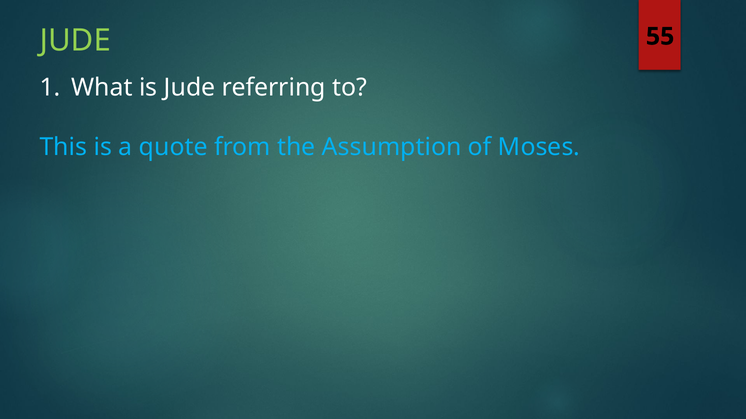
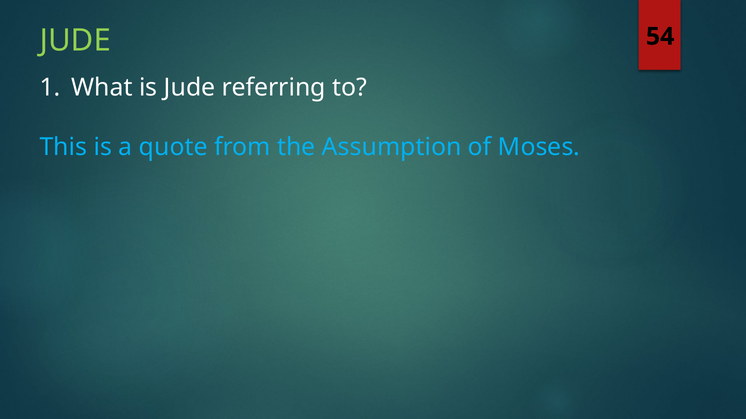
55: 55 -> 54 (660, 37)
